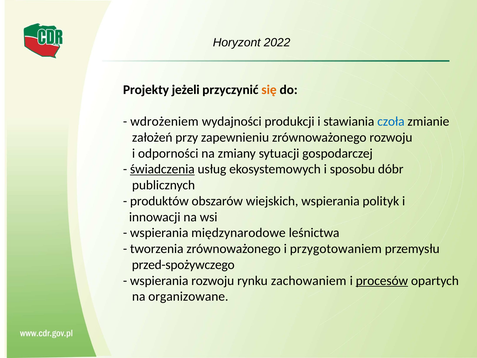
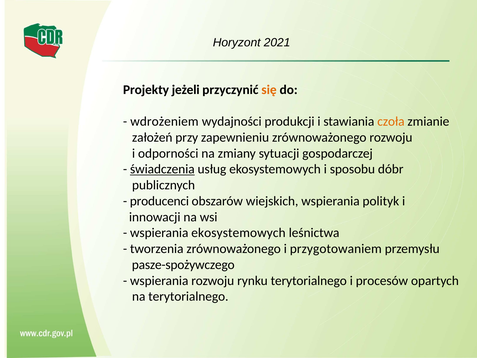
2022: 2022 -> 2021 (277, 43)
czoła colour: blue -> orange (391, 121)
produktów: produktów -> producenci (159, 201)
wspierania międzynarodowe: międzynarodowe -> ekosystemowych (238, 233)
przed-spożywczego: przed-spożywczego -> pasze-spożywczego (183, 265)
rynku zachowaniem: zachowaniem -> terytorialnego (309, 280)
procesów underline: present -> none (382, 280)
na organizowane: organizowane -> terytorialnego (188, 296)
